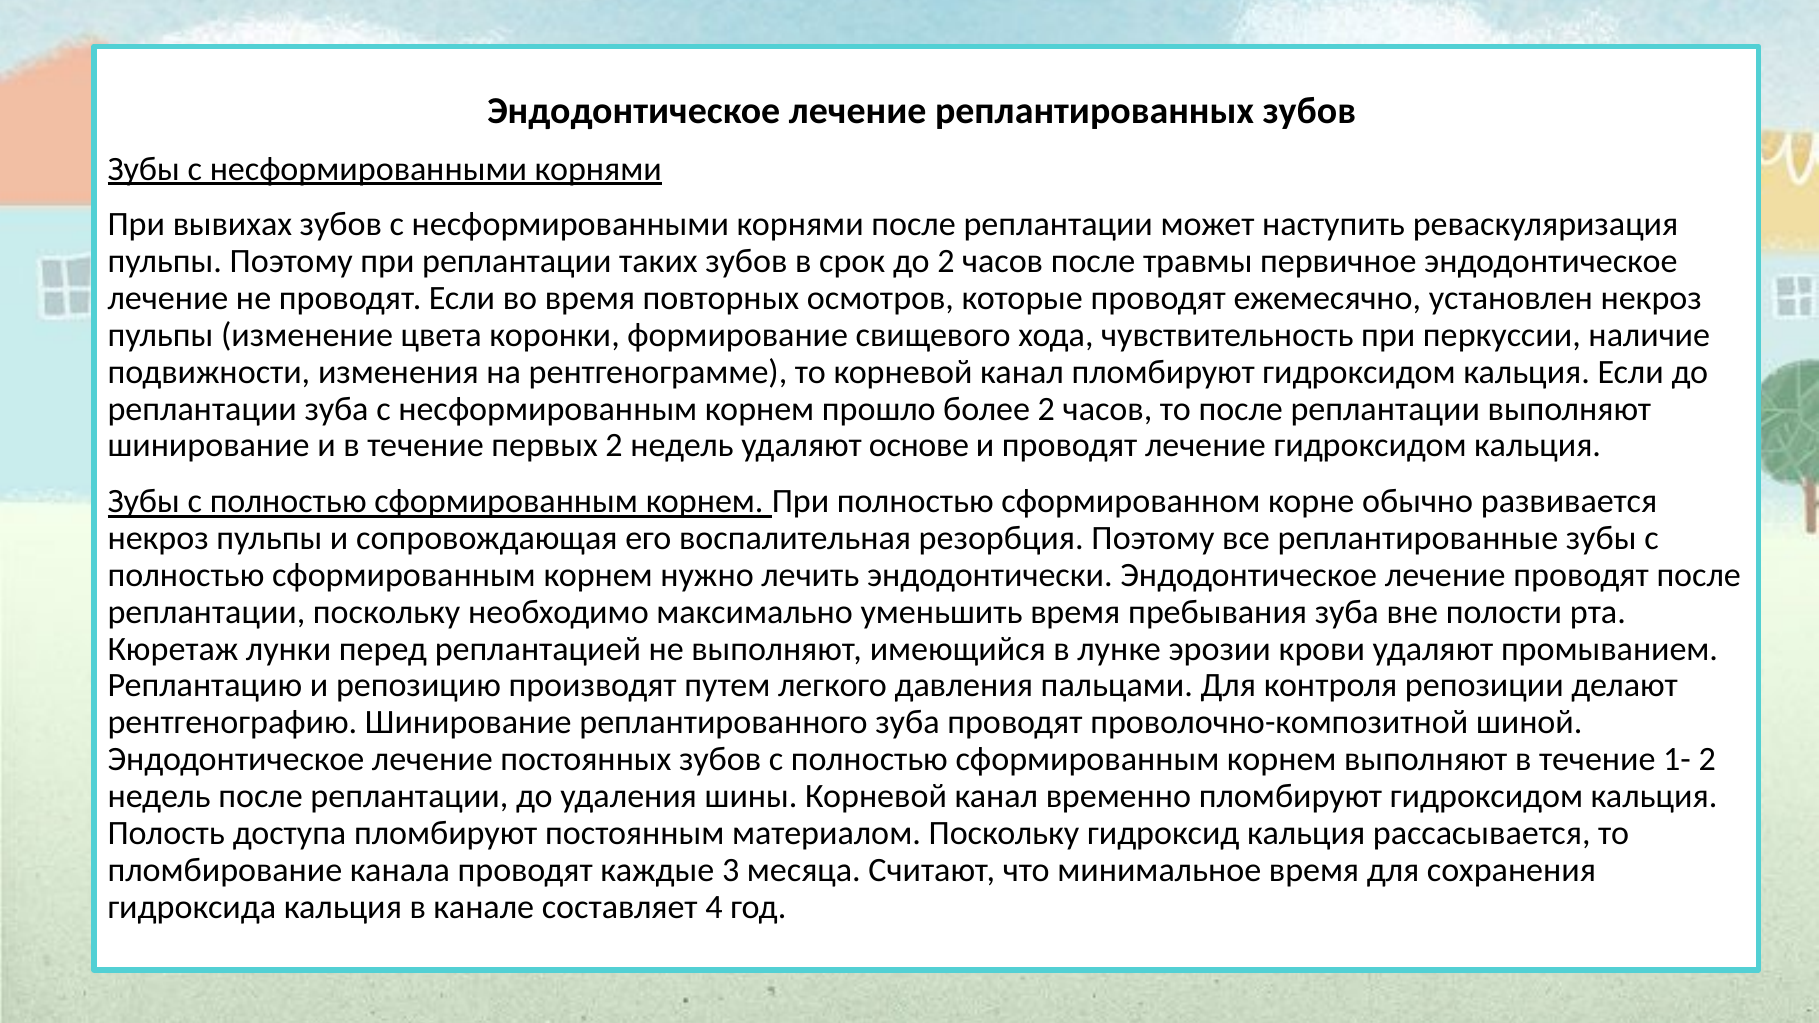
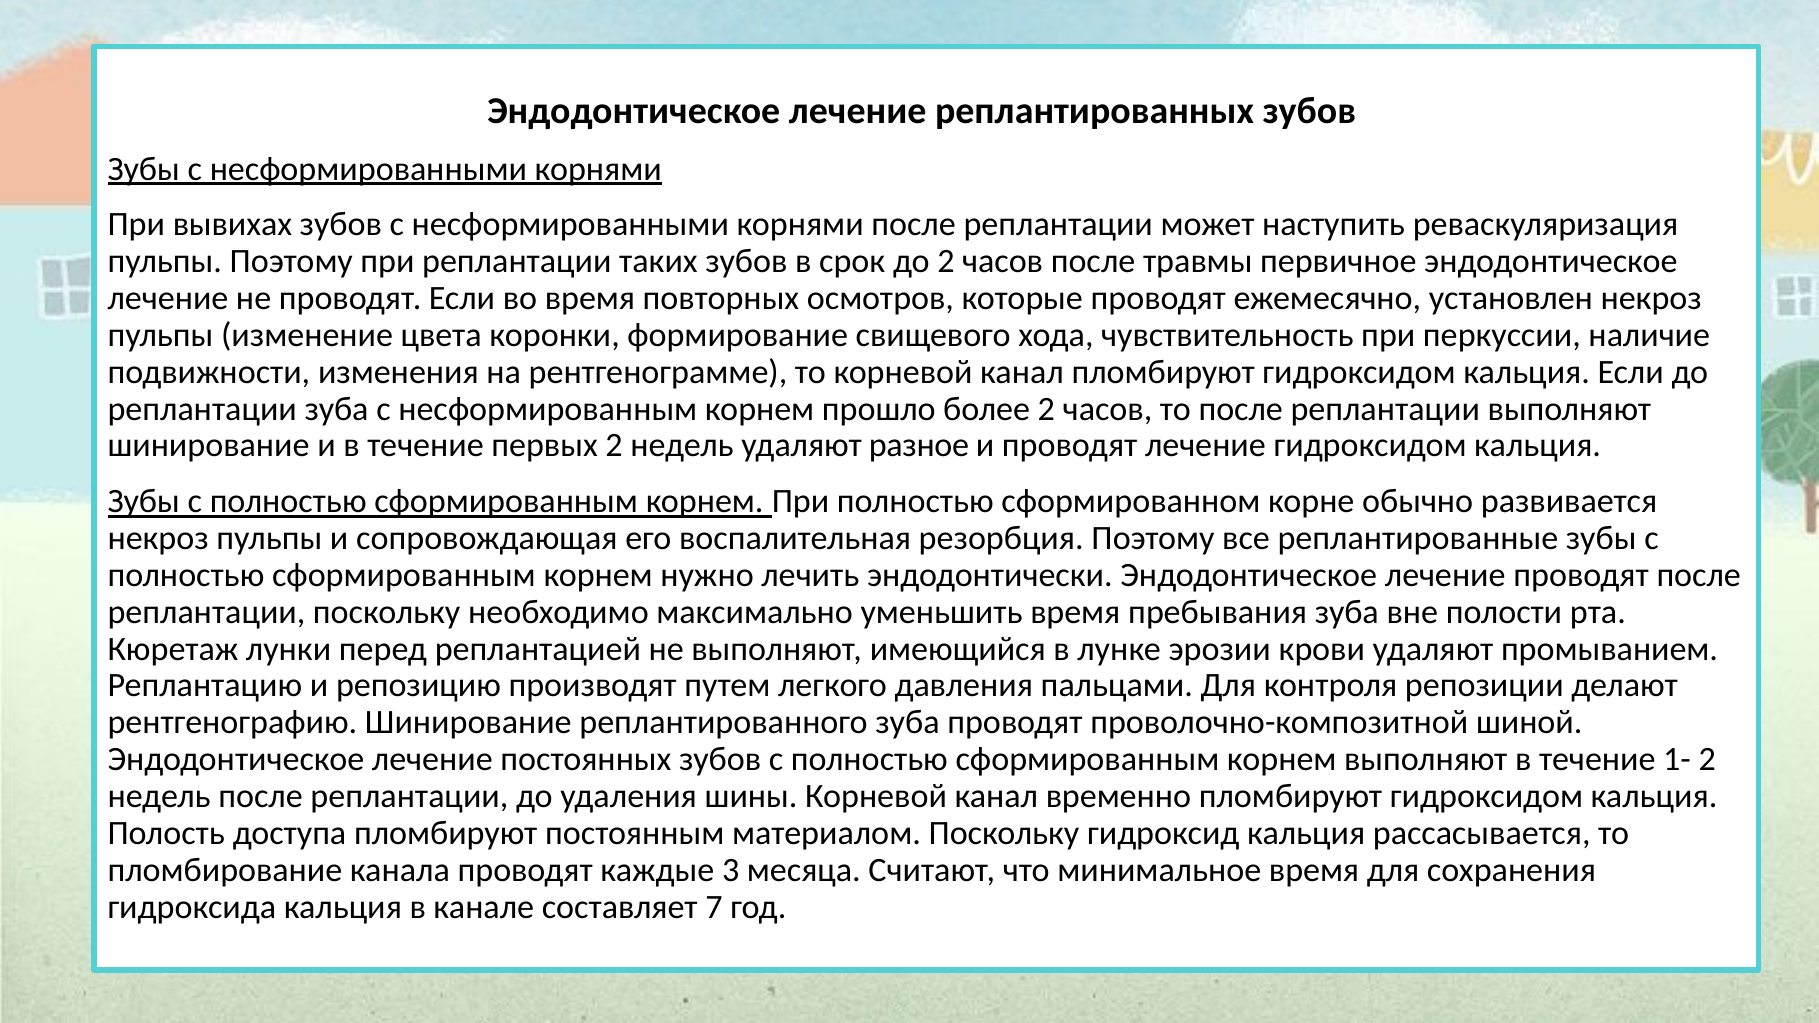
основе: основе -> разное (919, 446)
4: 4 -> 7 (714, 907)
